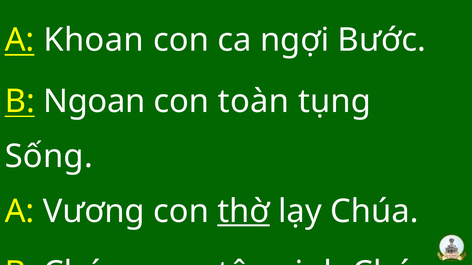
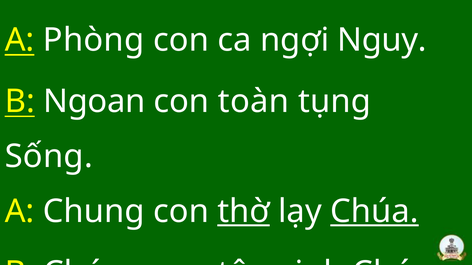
Khoan: Khoan -> Phòng (94, 40)
Bước: Bước -> Nguy (382, 40)
Vương: Vương -> Chung (94, 212)
Chúa underline: none -> present (374, 212)
